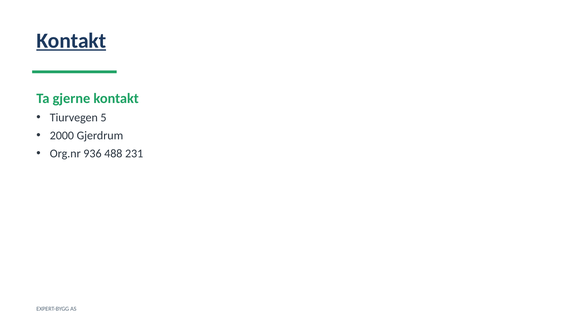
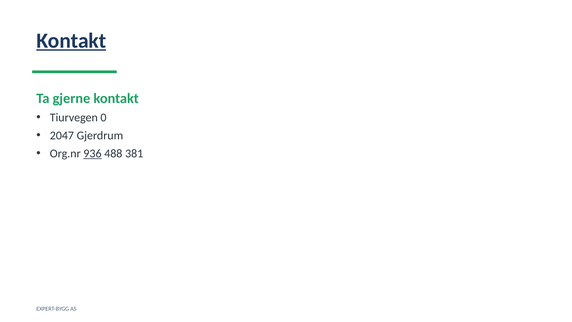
5: 5 -> 0 (103, 118)
2000: 2000 -> 2047 (62, 136)
936 underline: none -> present (92, 153)
231: 231 -> 381 (134, 153)
